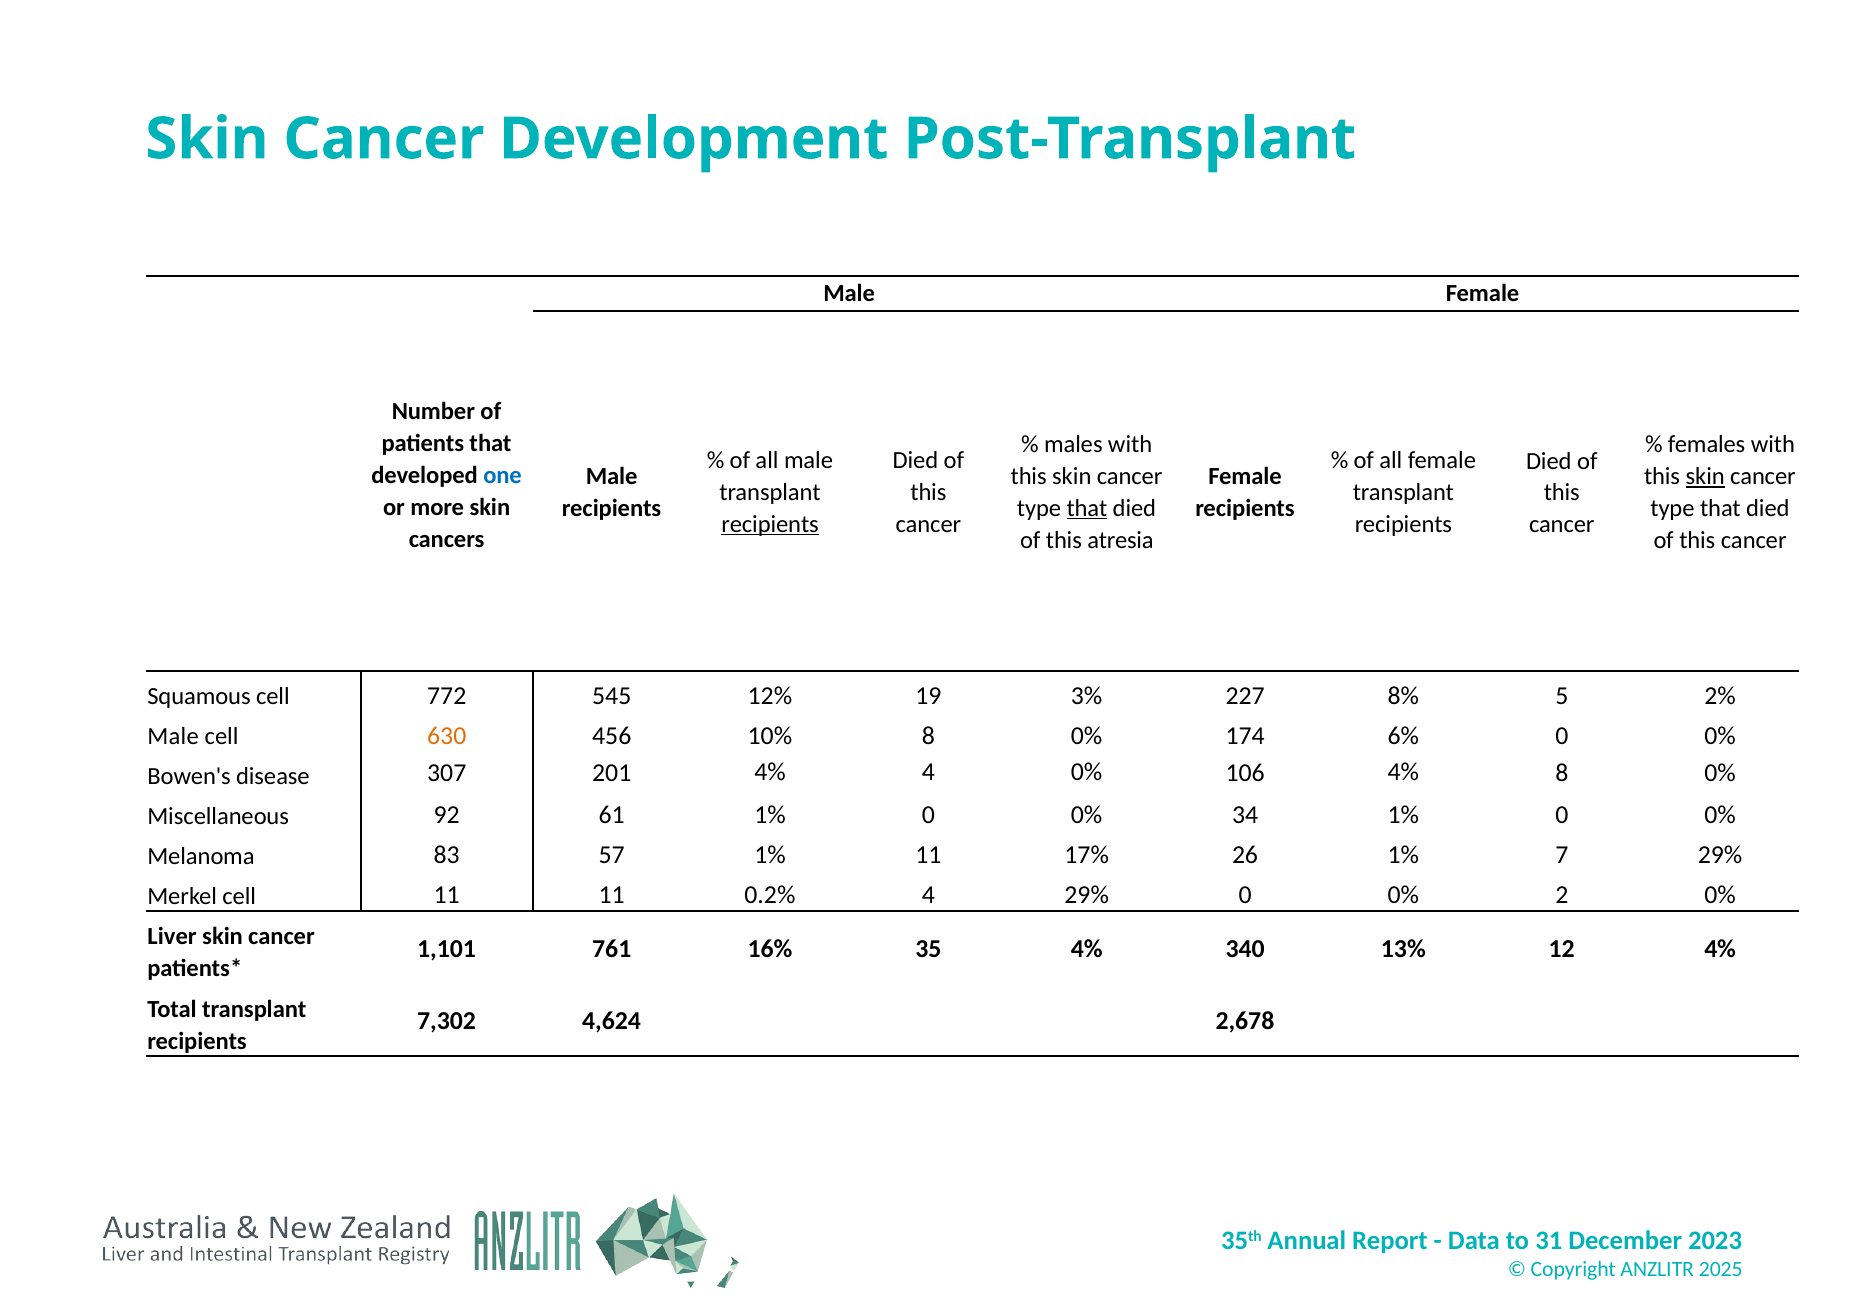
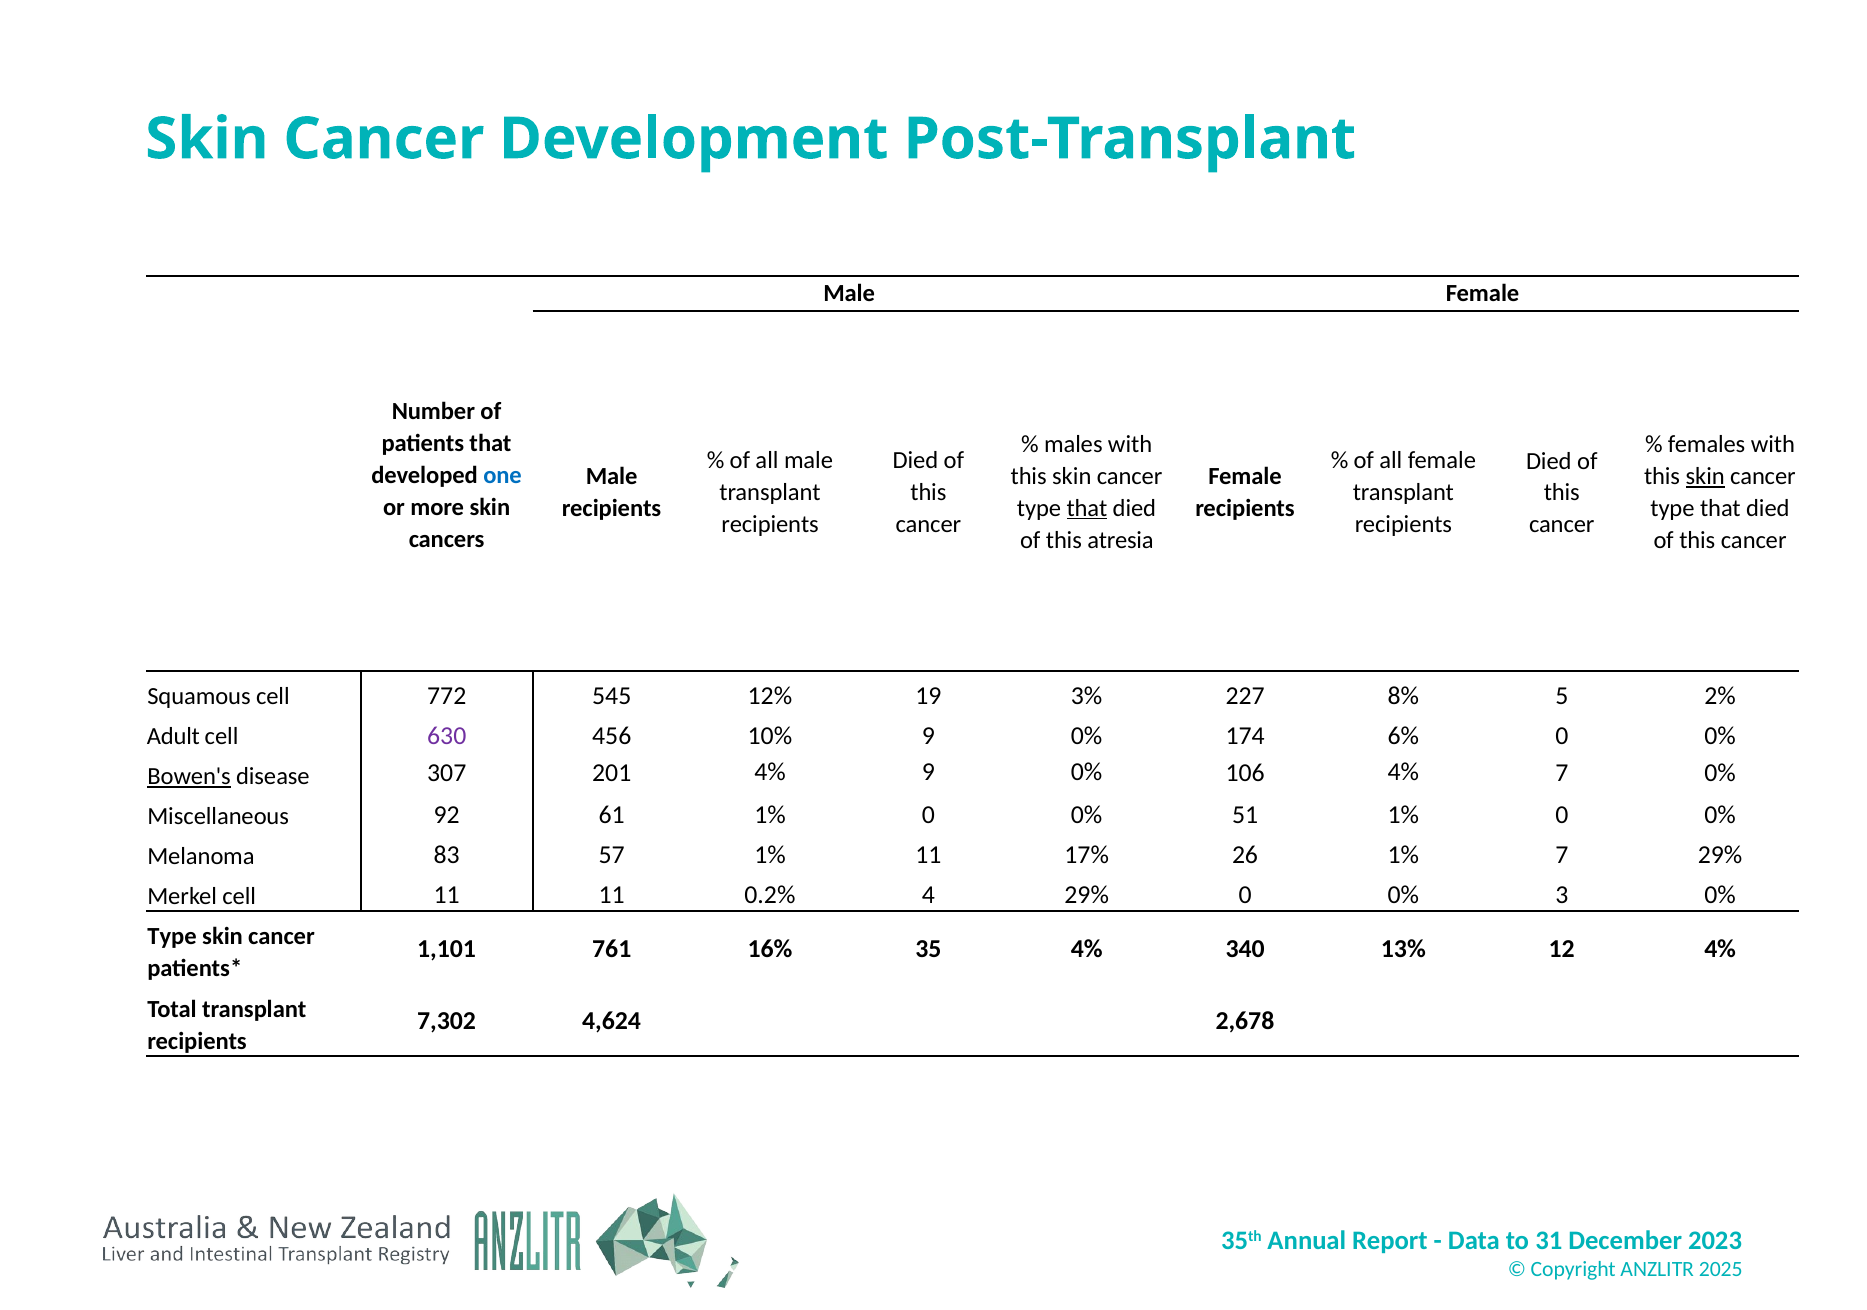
recipients underline: present -> none (770, 524)
Male: Male -> Adult (173, 737)
630 colour: orange -> purple (447, 736)
10% 8: 8 -> 9 (928, 736)
Bowen's underline: none -> present (189, 777)
4% 4: 4 -> 9 (928, 773)
4% 8: 8 -> 7 (1562, 773)
34: 34 -> 51 (1245, 816)
2: 2 -> 3 (1562, 896)
Liver: Liver -> Type (172, 937)
